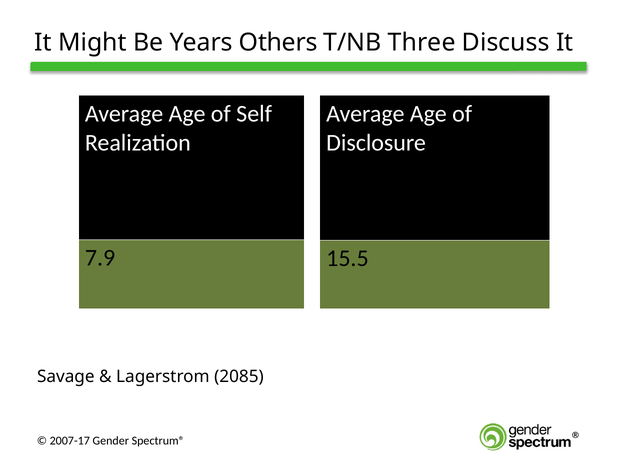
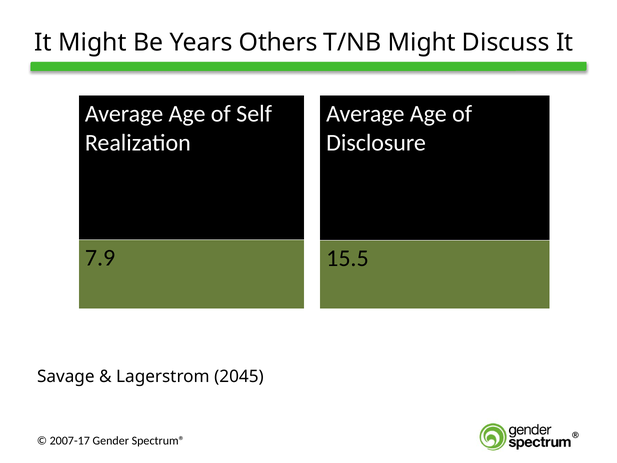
T/NB Three: Three -> Might (422, 42)
2085: 2085 -> 2045 (239, 376)
